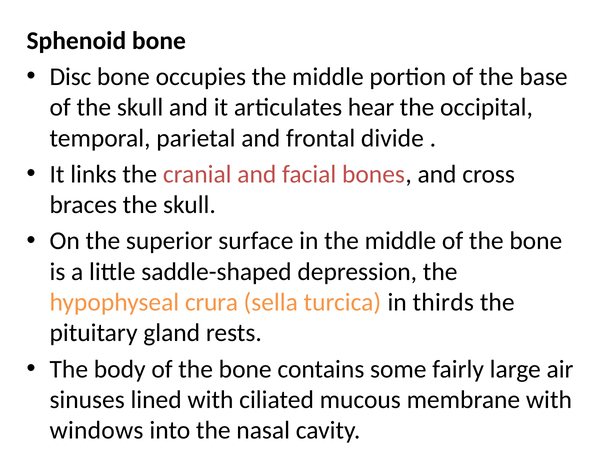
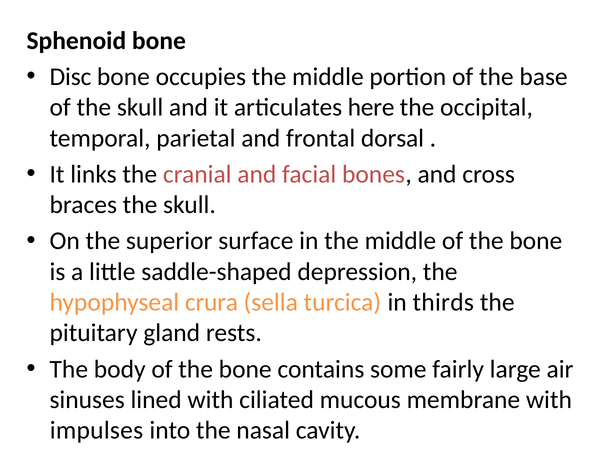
hear: hear -> here (371, 107)
divide: divide -> dorsal (392, 138)
windows: windows -> impulses (97, 430)
